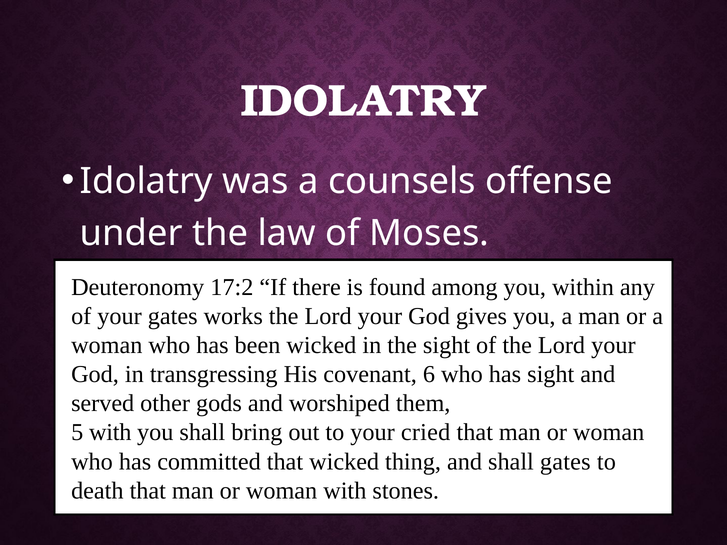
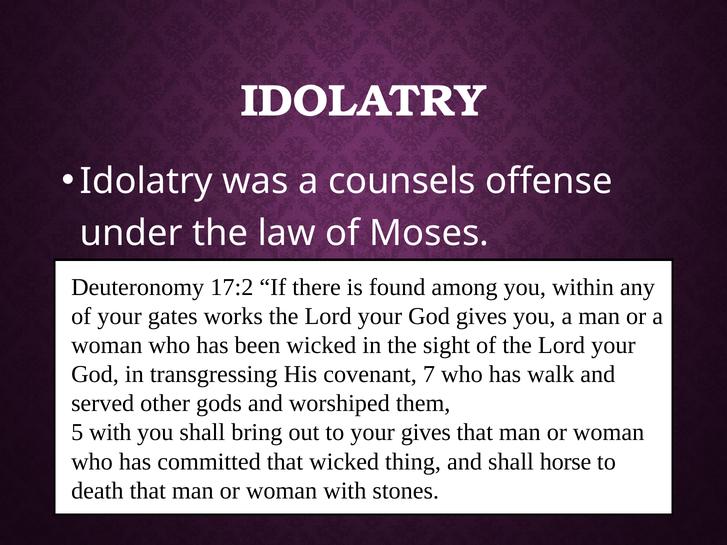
6: 6 -> 7 (429, 375)
has sight: sight -> walk (551, 375)
your cried: cried -> gives (426, 433)
shall gates: gates -> horse (566, 462)
